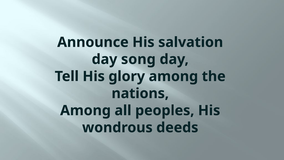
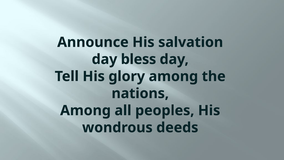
song: song -> bless (139, 59)
